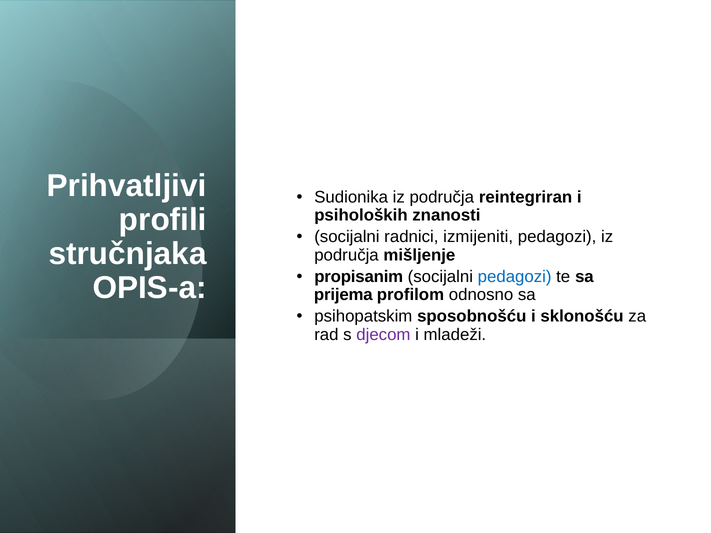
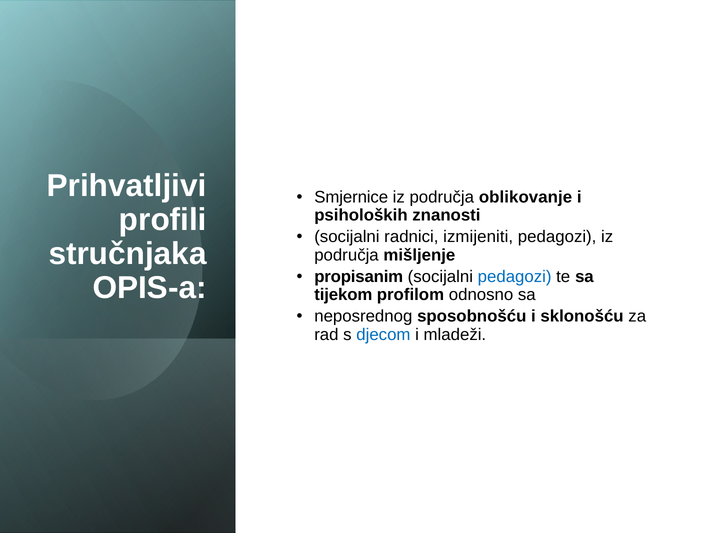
Sudionika: Sudionika -> Smjernice (351, 197)
reintegriran: reintegriran -> oblikovanje (526, 197)
prijema: prijema -> tijekom (343, 295)
psihopatskim: psihopatskim -> neposrednog (363, 316)
djecom colour: purple -> blue (383, 335)
